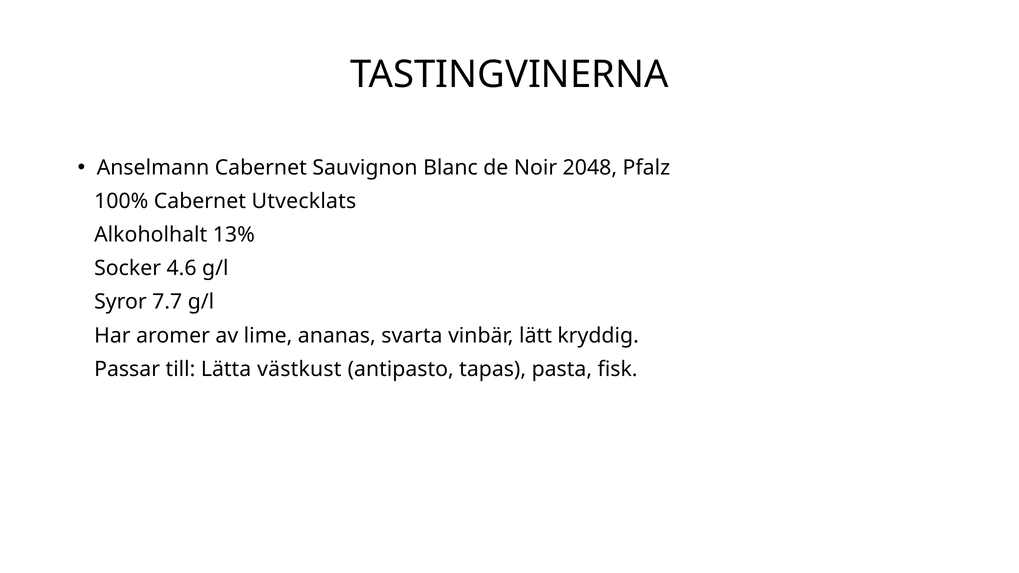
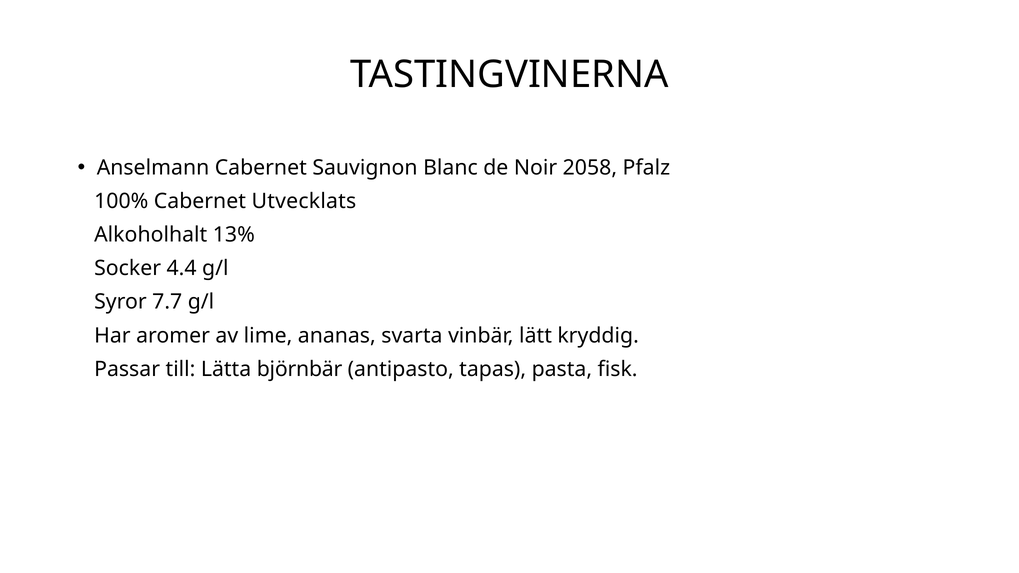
2048: 2048 -> 2058 (590, 168)
4.6: 4.6 -> 4.4 (182, 269)
västkust: västkust -> björnbär (300, 369)
